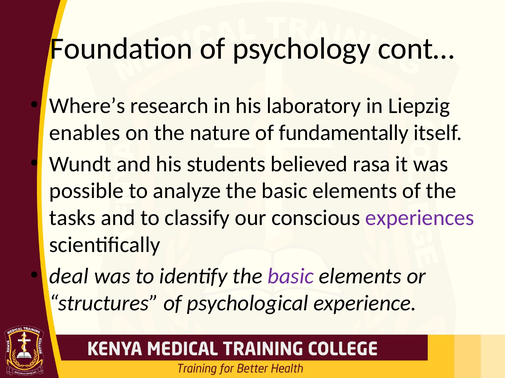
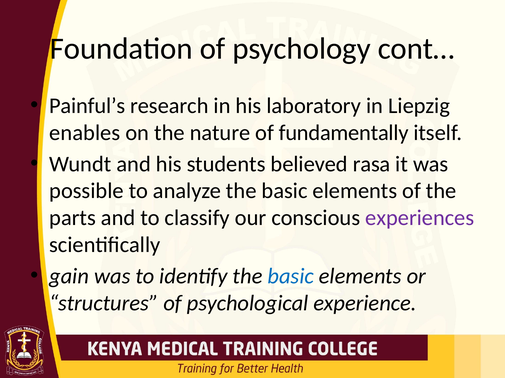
Where’s: Where’s -> Painful’s (87, 106)
tasks: tasks -> parts (73, 218)
deal: deal -> gain (69, 277)
basic colour: purple -> blue (291, 277)
